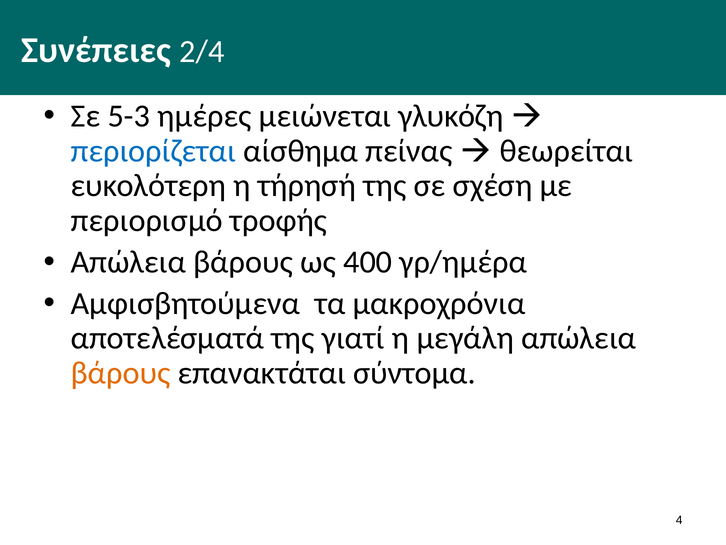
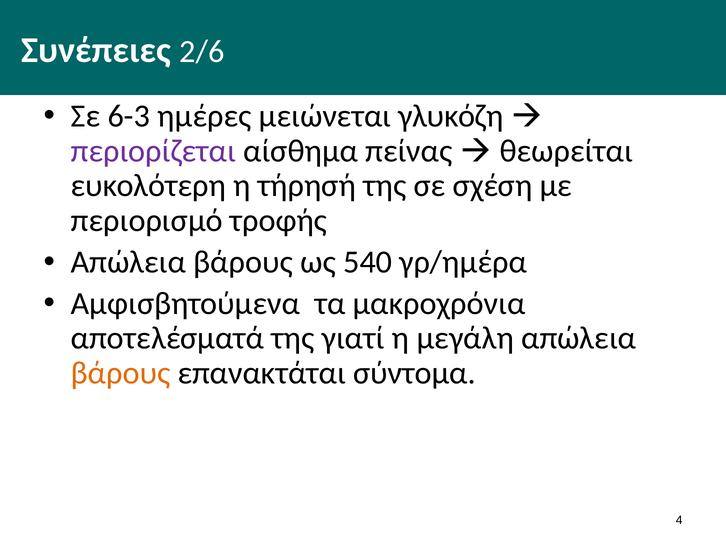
2/4: 2/4 -> 2/6 (202, 51)
5-3: 5-3 -> 6-3 (129, 116)
περιορίζεται colour: blue -> purple (153, 151)
400: 400 -> 540 (368, 262)
